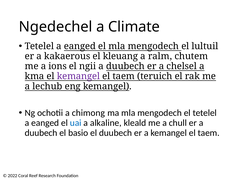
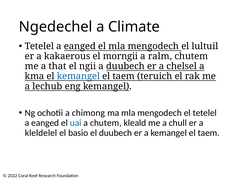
kleuang: kleuang -> morngii (120, 56)
ions: ions -> that (57, 66)
kemangel colour: purple -> blue (78, 76)
a alkaline: alkaline -> chutem (106, 123)
duubech: duubech -> kleldelel (41, 133)
